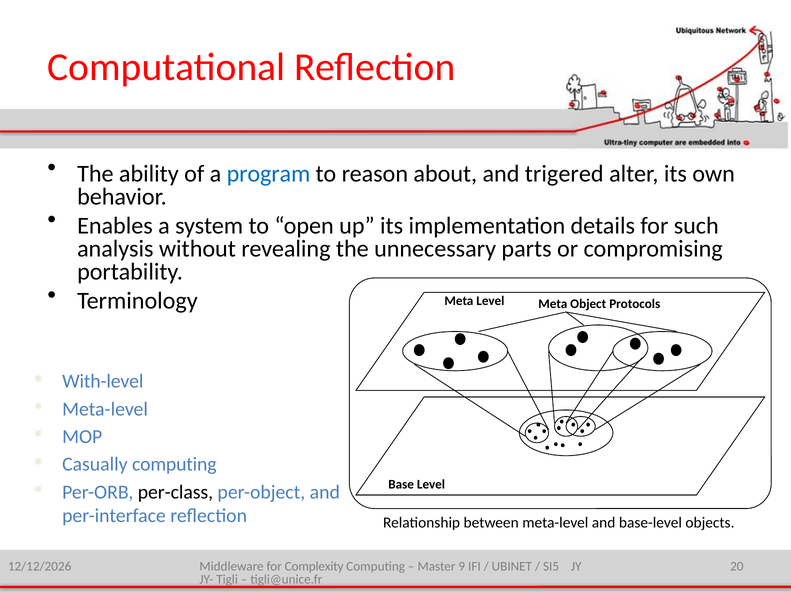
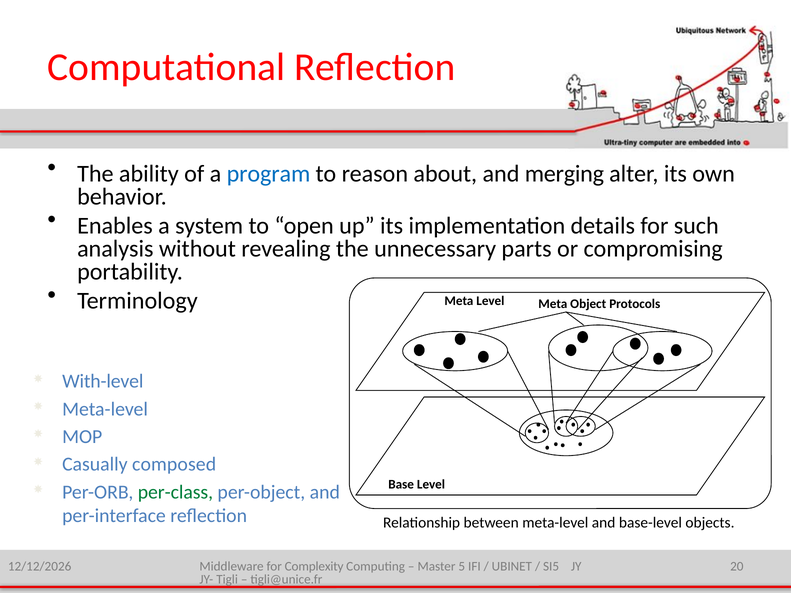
trigered: trigered -> merging (564, 174)
Casually computing: computing -> composed (174, 465)
per-class colour: black -> green (175, 492)
9: 9 -> 5 (462, 566)
